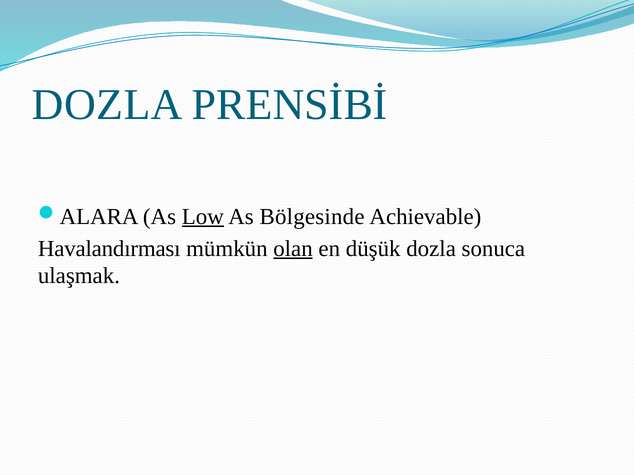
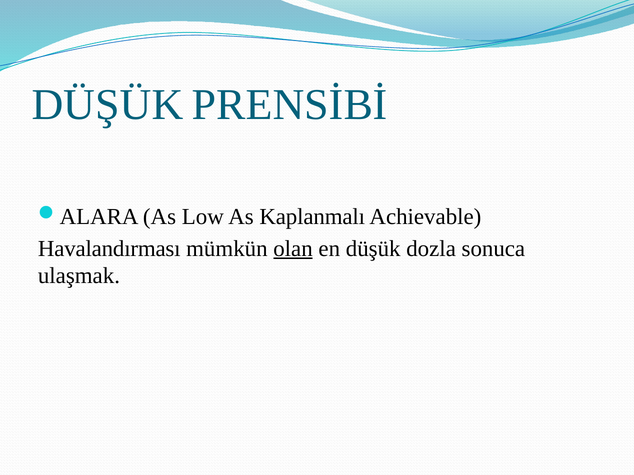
DOZLA: DOZLA -> DÜŞÜK (108, 105)
Low underline: present -> none (203, 217)
Bölgesinde: Bölgesinde -> Kaplanmalı (312, 217)
